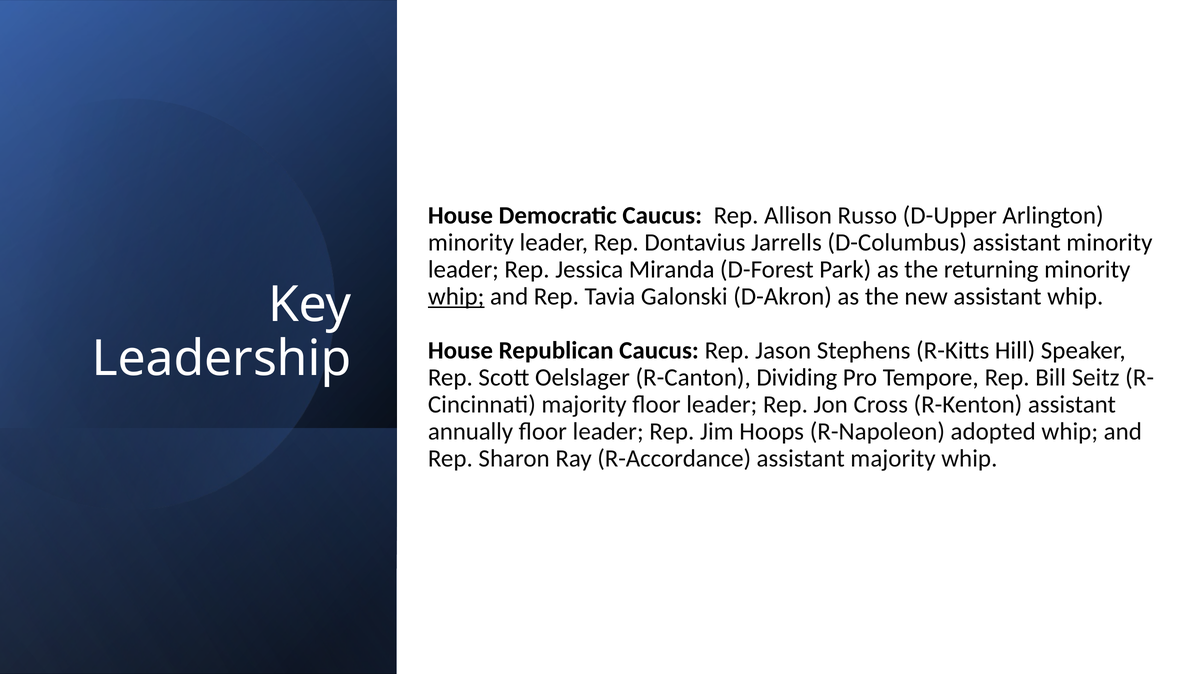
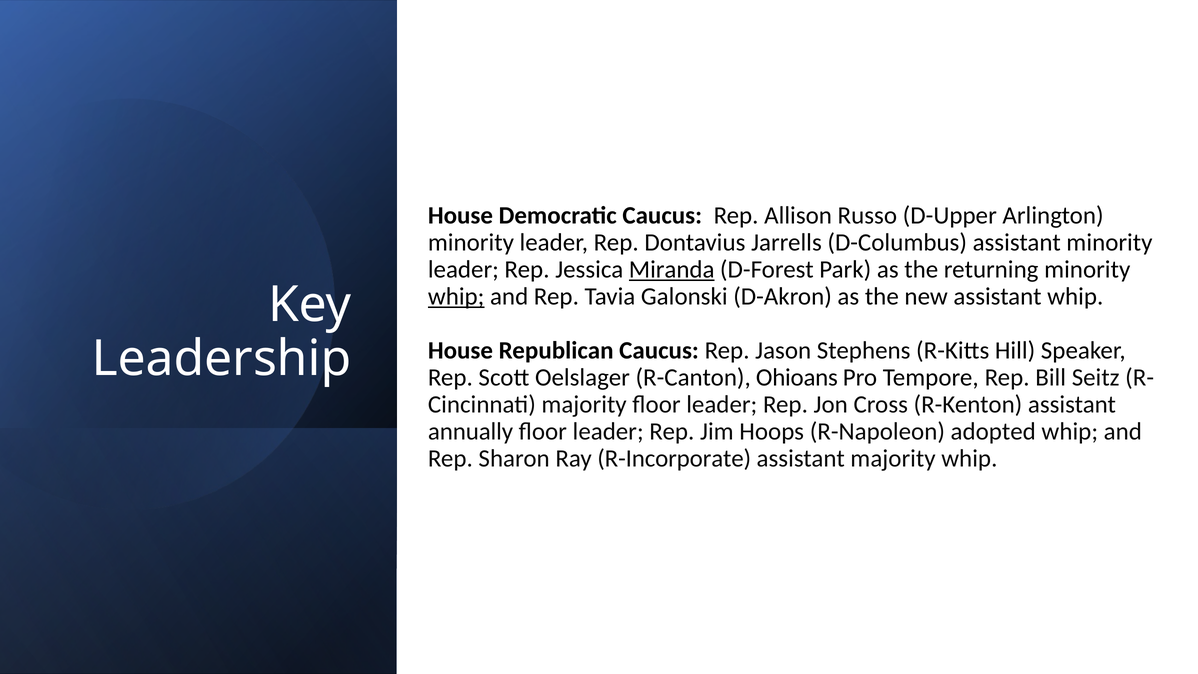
Miranda underline: none -> present (672, 270)
Dividing: Dividing -> Ohioans (797, 377)
R-Accordance: R-Accordance -> R-Incorporate (674, 458)
